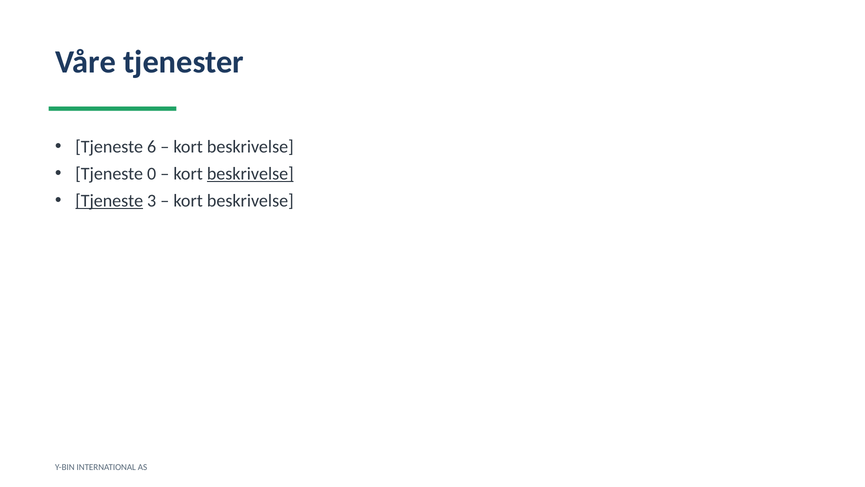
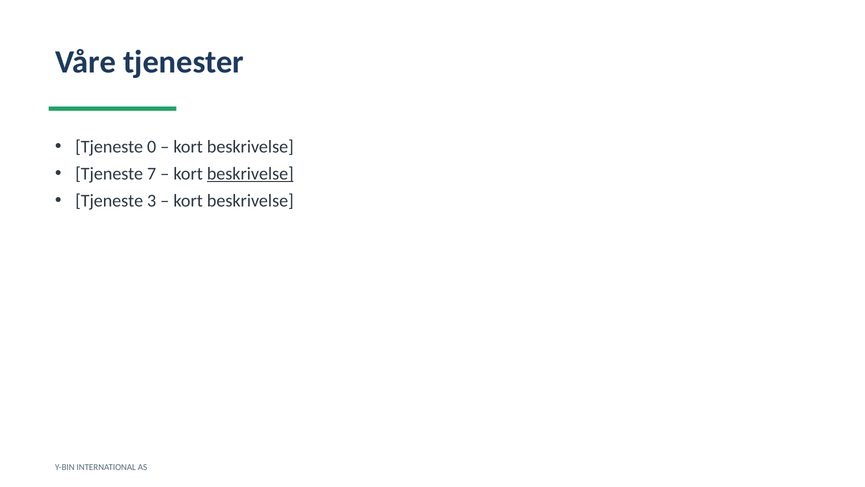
6: 6 -> 0 (152, 147)
0: 0 -> 7 (152, 174)
Tjeneste underline: present -> none (109, 201)
